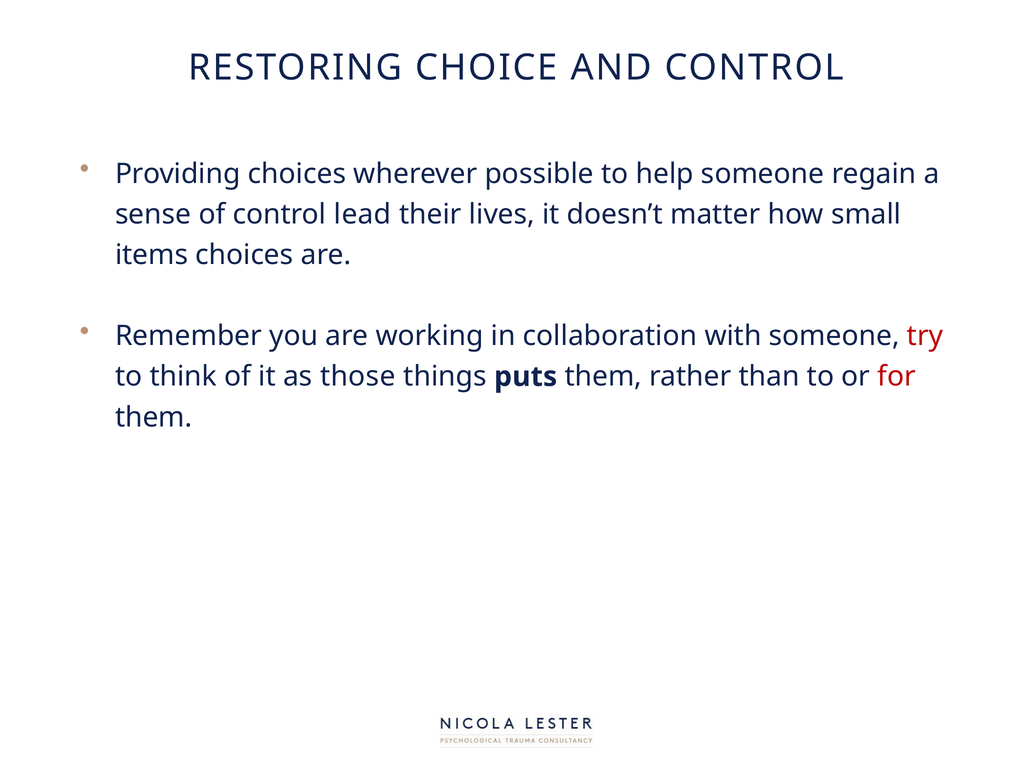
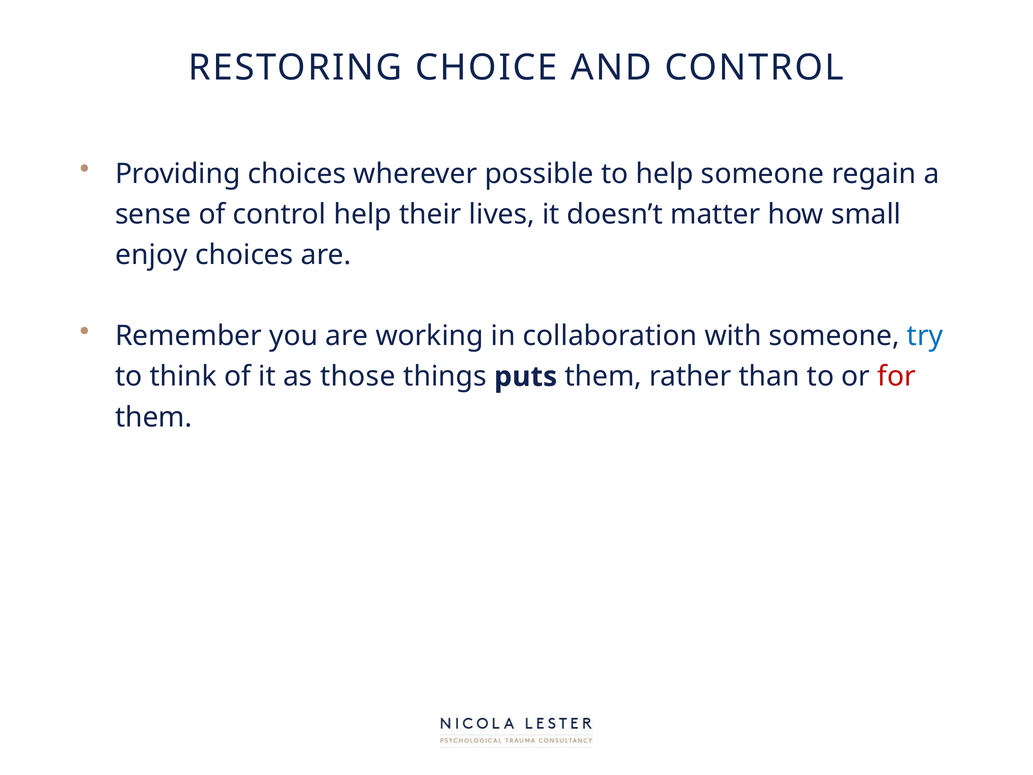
control lead: lead -> help (363, 214)
items: items -> enjoy (151, 255)
try colour: red -> blue (925, 336)
